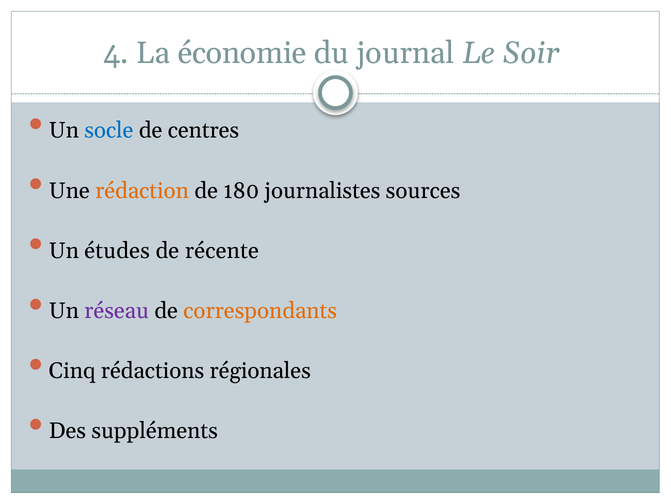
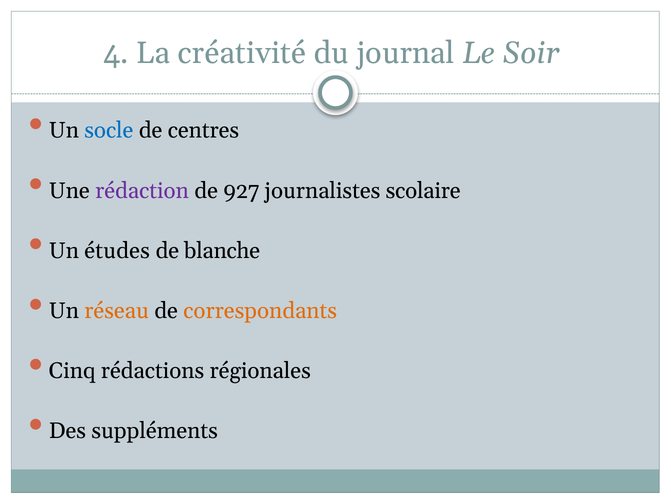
économie: économie -> créativité (242, 53)
rédaction colour: orange -> purple (142, 190)
180: 180 -> 927 (241, 190)
sources: sources -> scolaire (423, 190)
récente: récente -> blanche (222, 250)
réseau colour: purple -> orange (117, 310)
